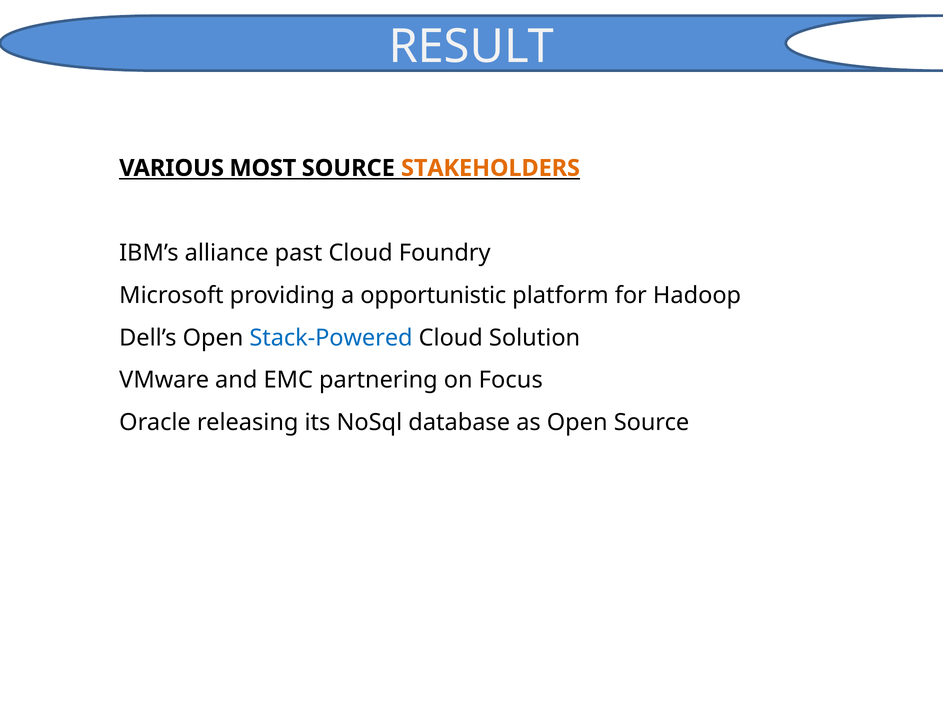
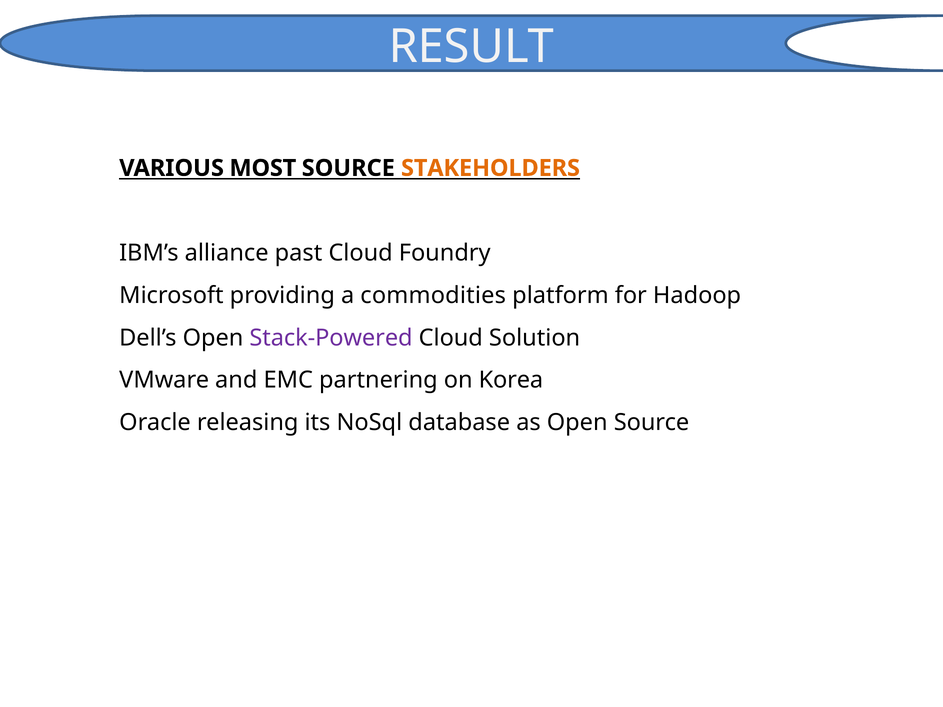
opportunistic: opportunistic -> commodities (433, 295)
Stack-Powered colour: blue -> purple (331, 338)
Focus: Focus -> Korea (511, 380)
